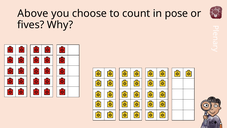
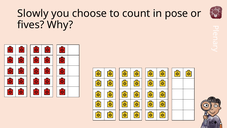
Above: Above -> Slowly (33, 13)
